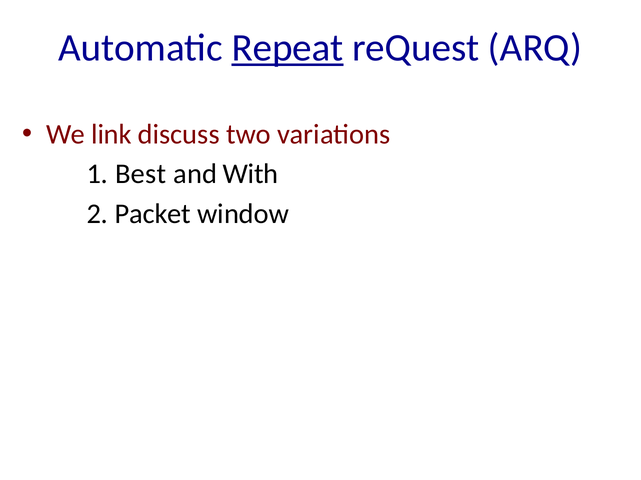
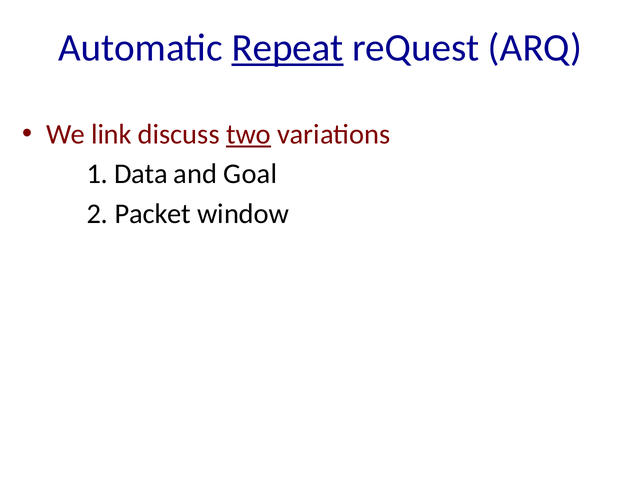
two underline: none -> present (249, 134)
Best: Best -> Data (141, 174)
With: With -> Goal (250, 174)
